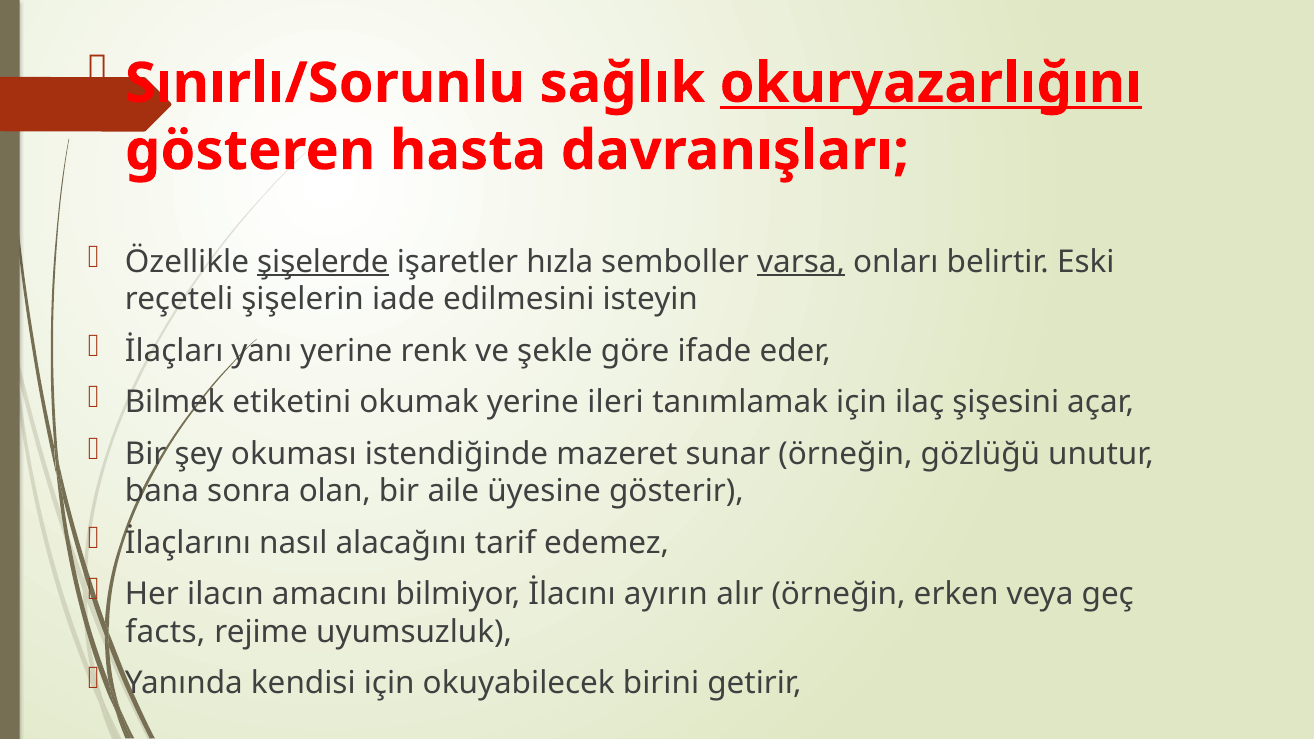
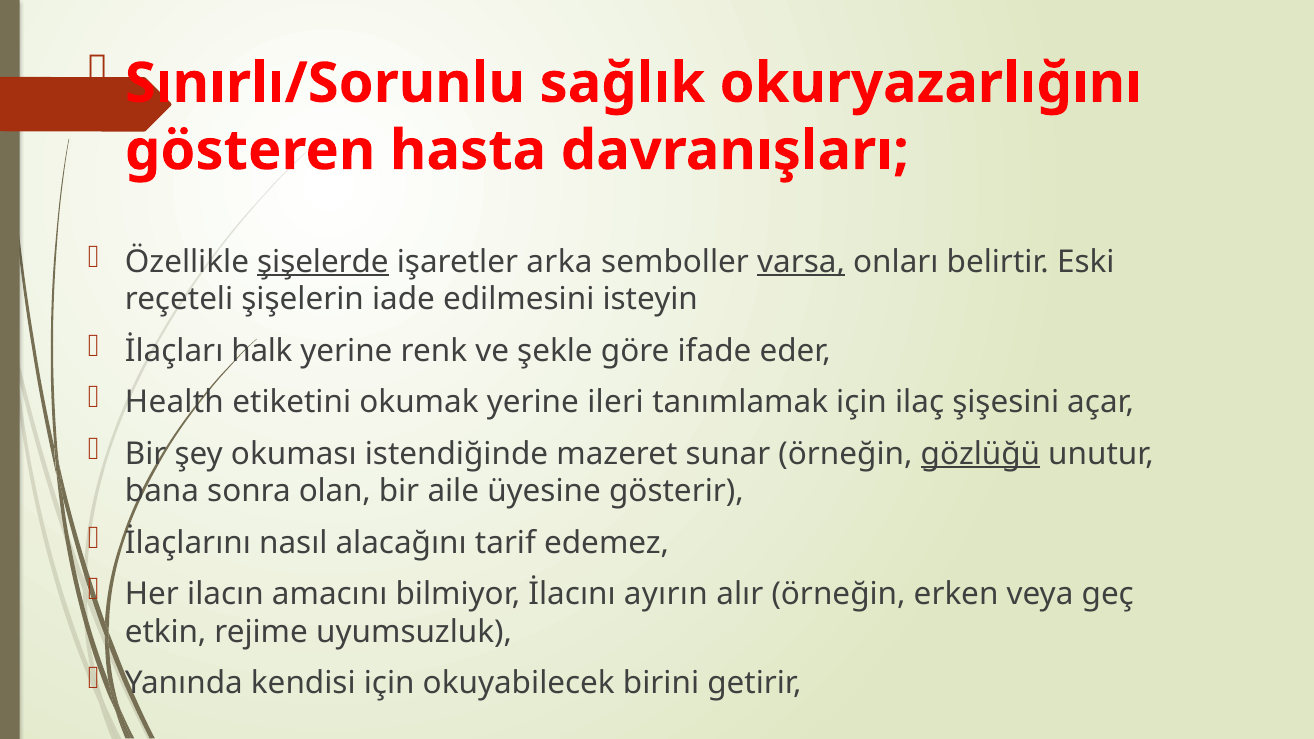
okuryazarlığını underline: present -> none (931, 83)
hızla: hızla -> arka (560, 262)
yanı: yanı -> halk (262, 351)
Bilmek: Bilmek -> Health (174, 402)
gözlüğü underline: none -> present (980, 454)
facts: facts -> etkin (166, 632)
